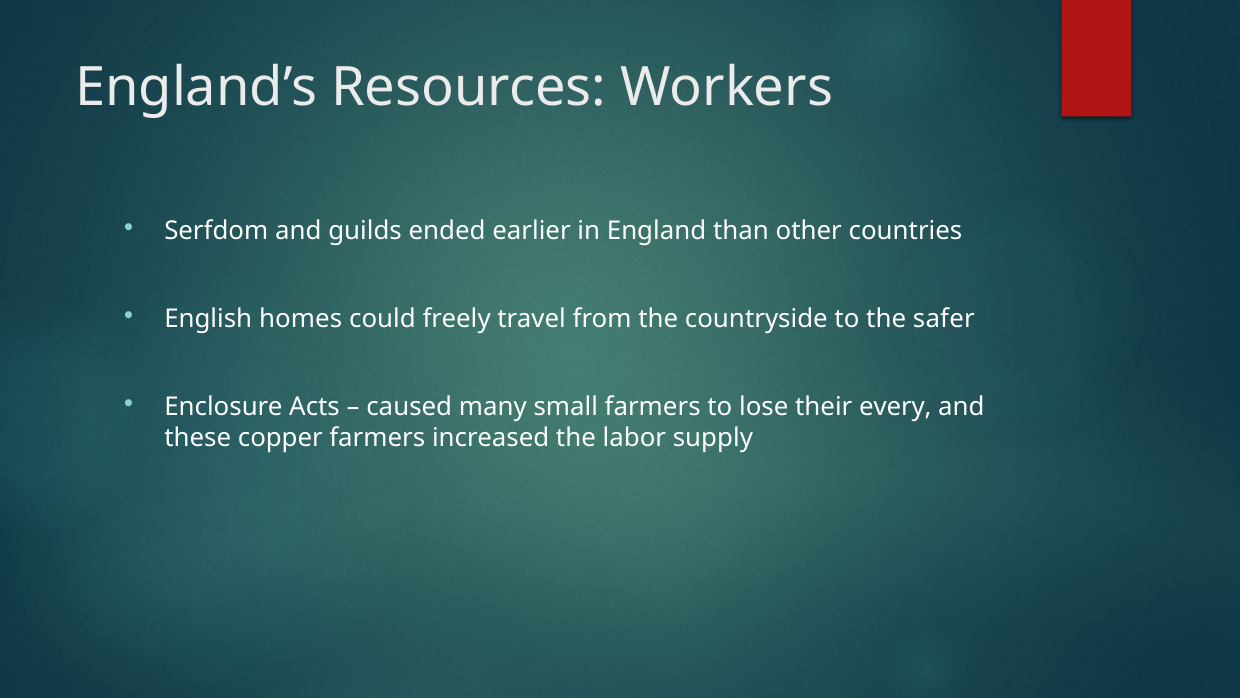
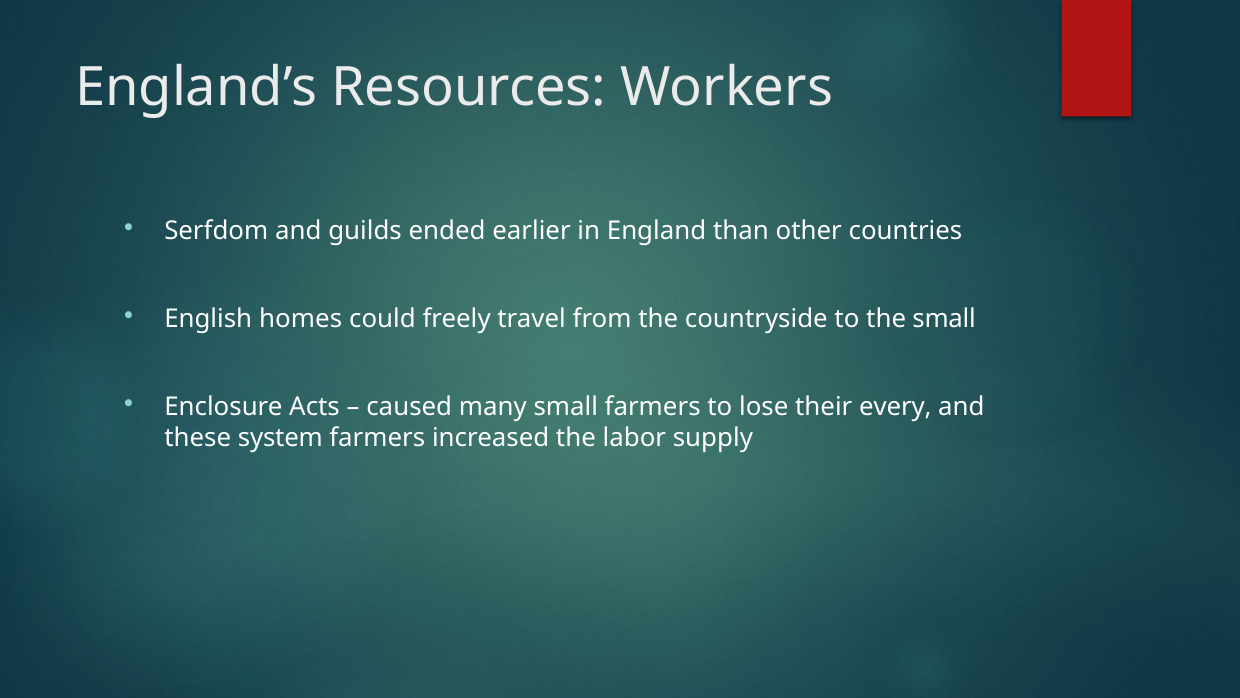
the safer: safer -> small (944, 319)
copper: copper -> system (280, 438)
